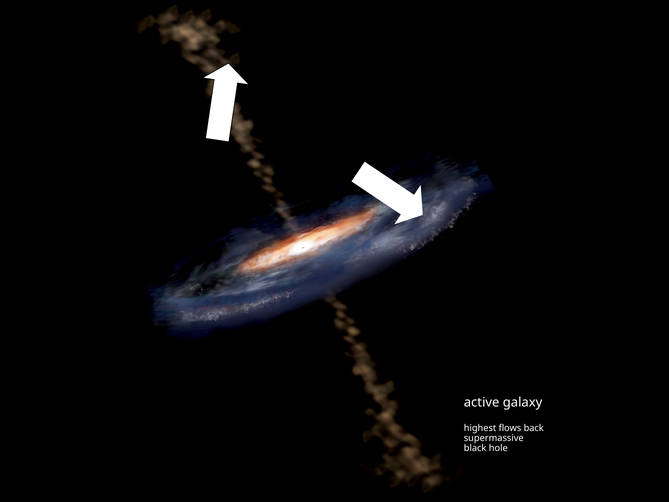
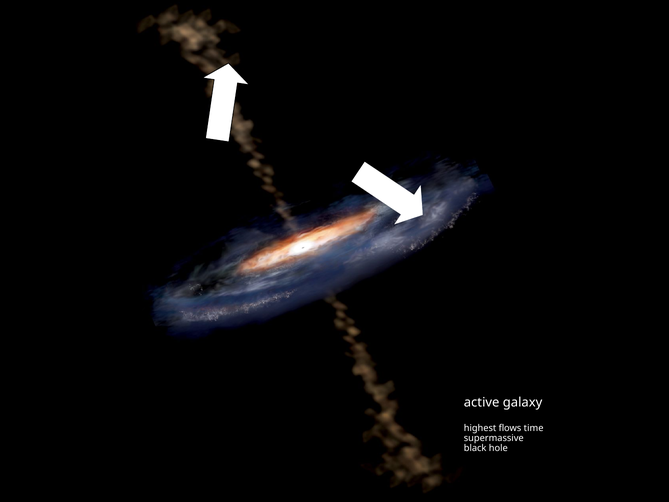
back: back -> time (534, 428)
